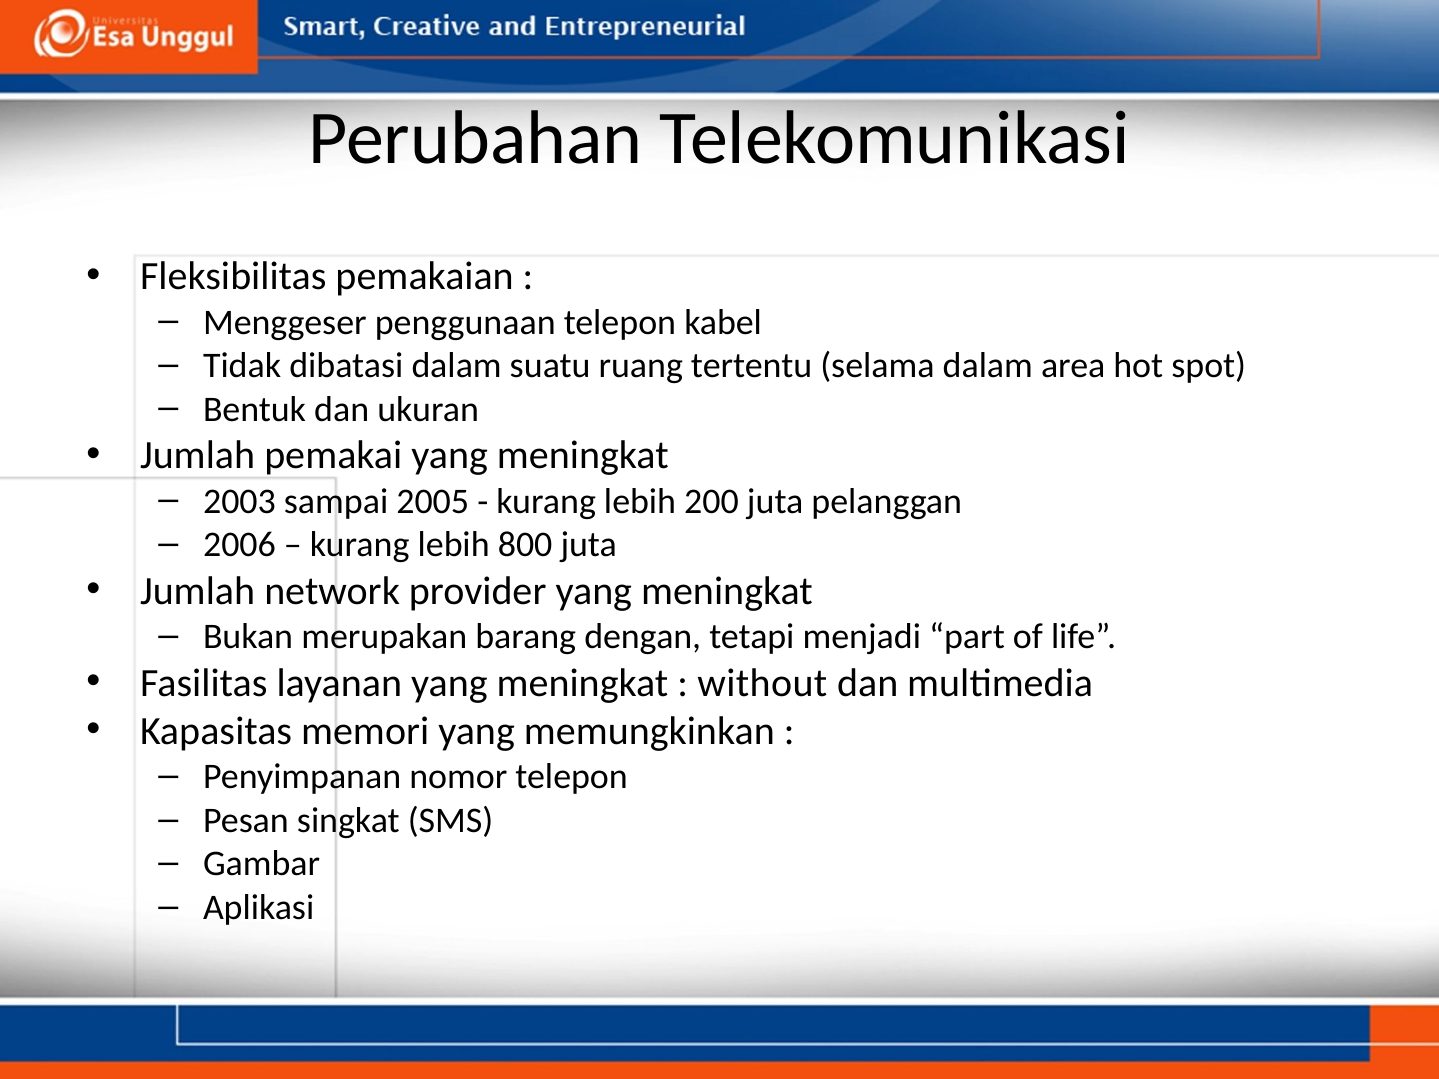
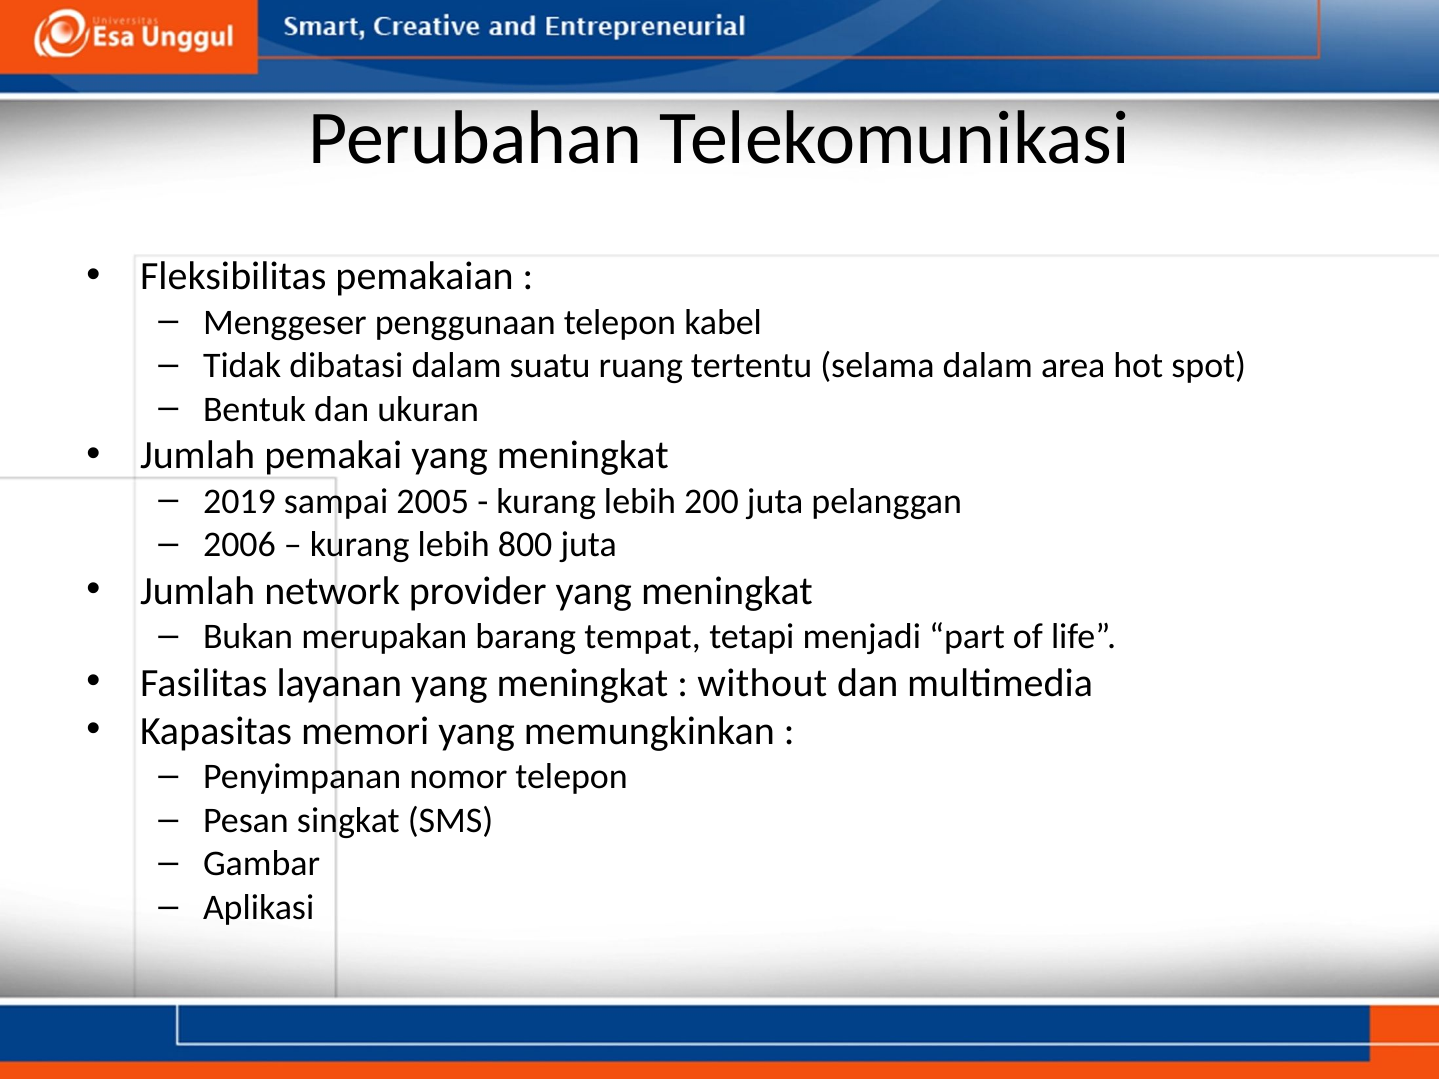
2003: 2003 -> 2019 (239, 501)
dengan: dengan -> tempat (643, 637)
